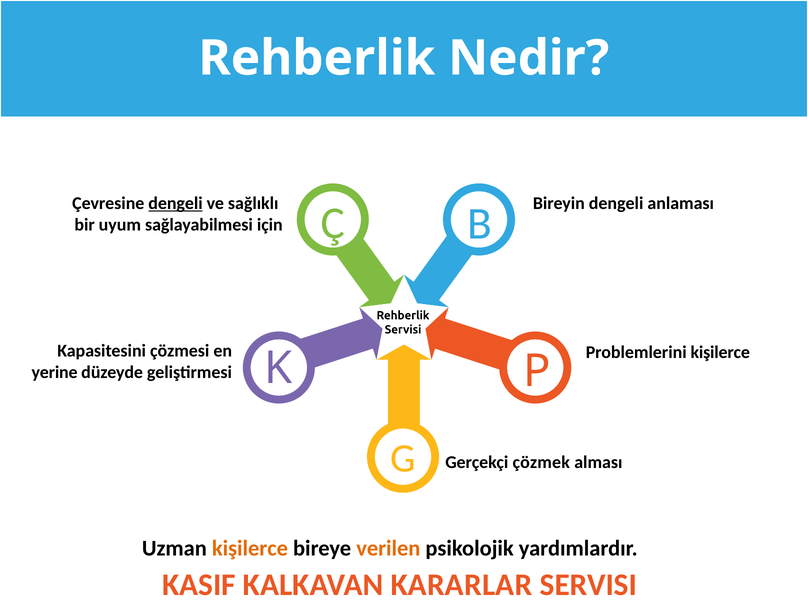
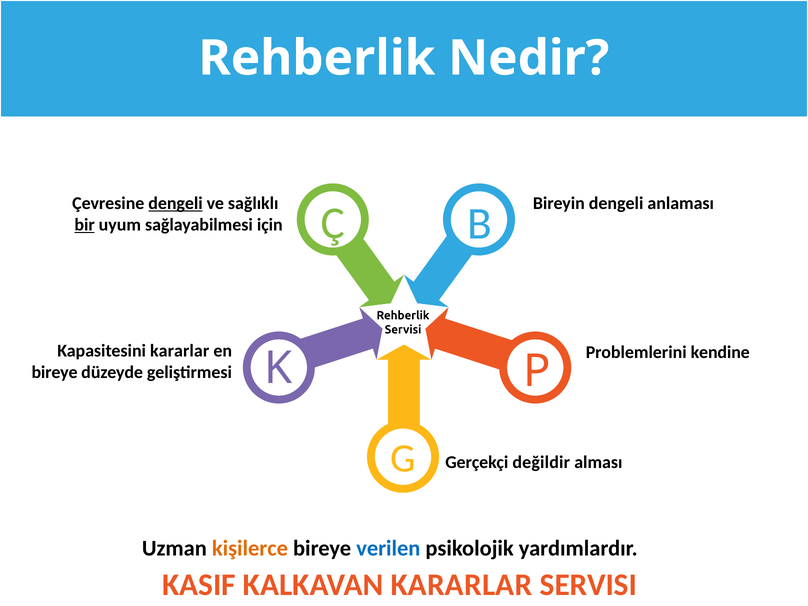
bir underline: none -> present (85, 225)
Kapasitesini çözmesi: çözmesi -> kararlar (180, 351)
Problemlerini kişilerce: kişilerce -> kendine (720, 352)
yerine: yerine -> bireye (55, 372)
çözmek: çözmek -> değildir (541, 462)
verilen colour: orange -> blue (388, 548)
